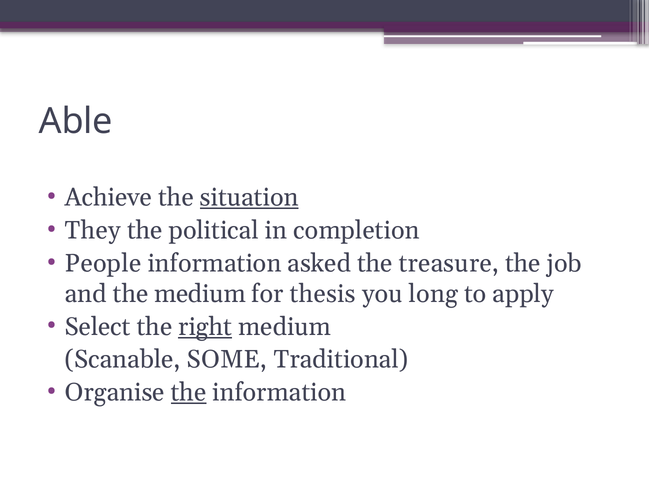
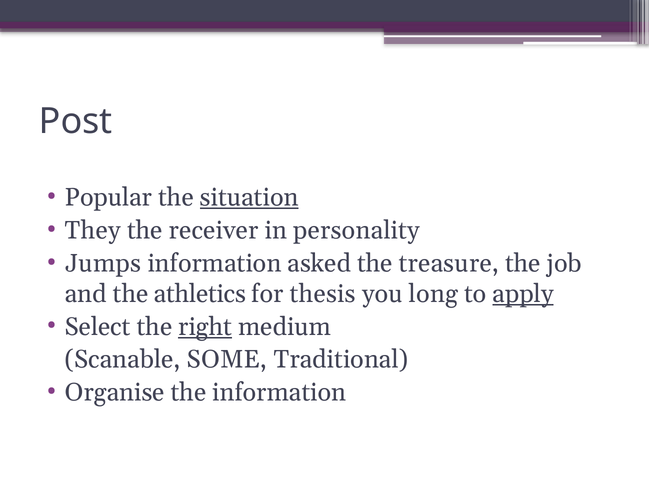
Able: Able -> Post (76, 121)
Achieve: Achieve -> Popular (109, 198)
political: political -> receiver (214, 230)
completion: completion -> personality (357, 230)
People: People -> Jumps (103, 263)
the medium: medium -> athletics (200, 294)
apply underline: none -> present (523, 294)
the underline: present -> none (189, 392)
